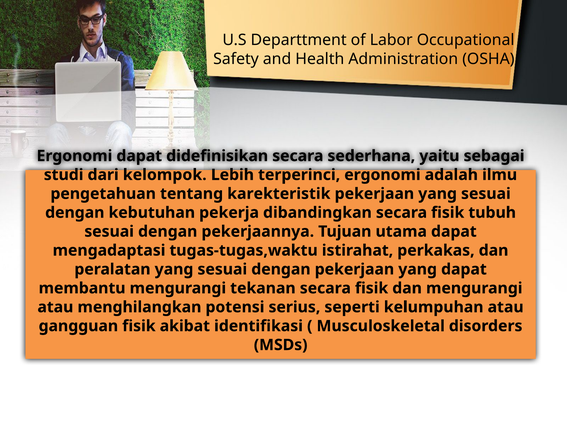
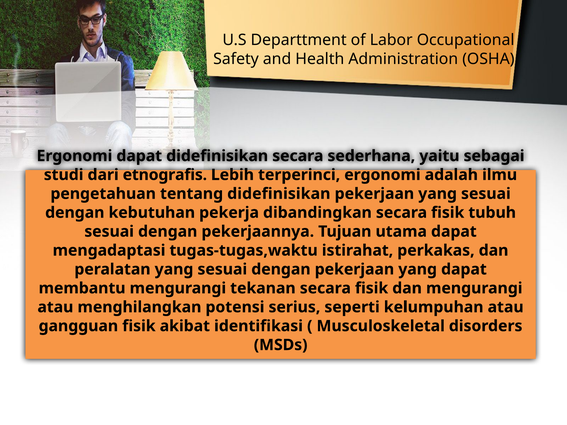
kelompok: kelompok -> etnografis (165, 175)
tentang karekteristik: karekteristik -> didefinisikan (279, 194)
